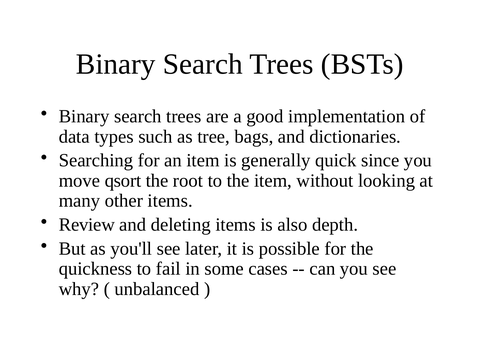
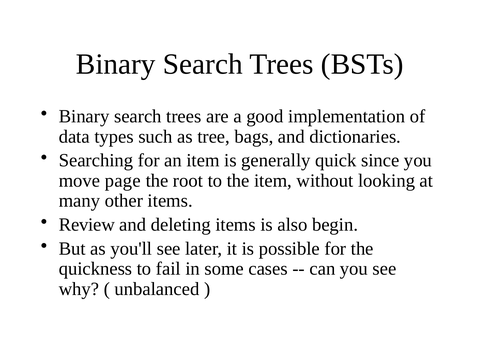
qsort: qsort -> page (123, 181)
depth: depth -> begin (335, 225)
